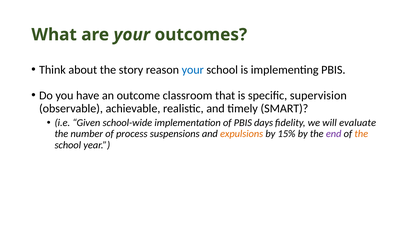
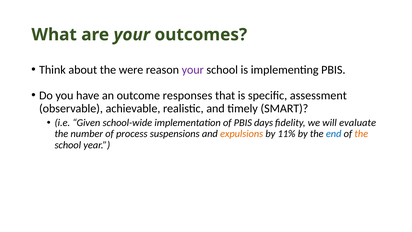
story: story -> were (131, 70)
your colour: blue -> purple (193, 70)
classroom: classroom -> responses (188, 95)
supervision: supervision -> assessment (318, 95)
15%: 15% -> 11% (287, 134)
end colour: purple -> blue (334, 134)
